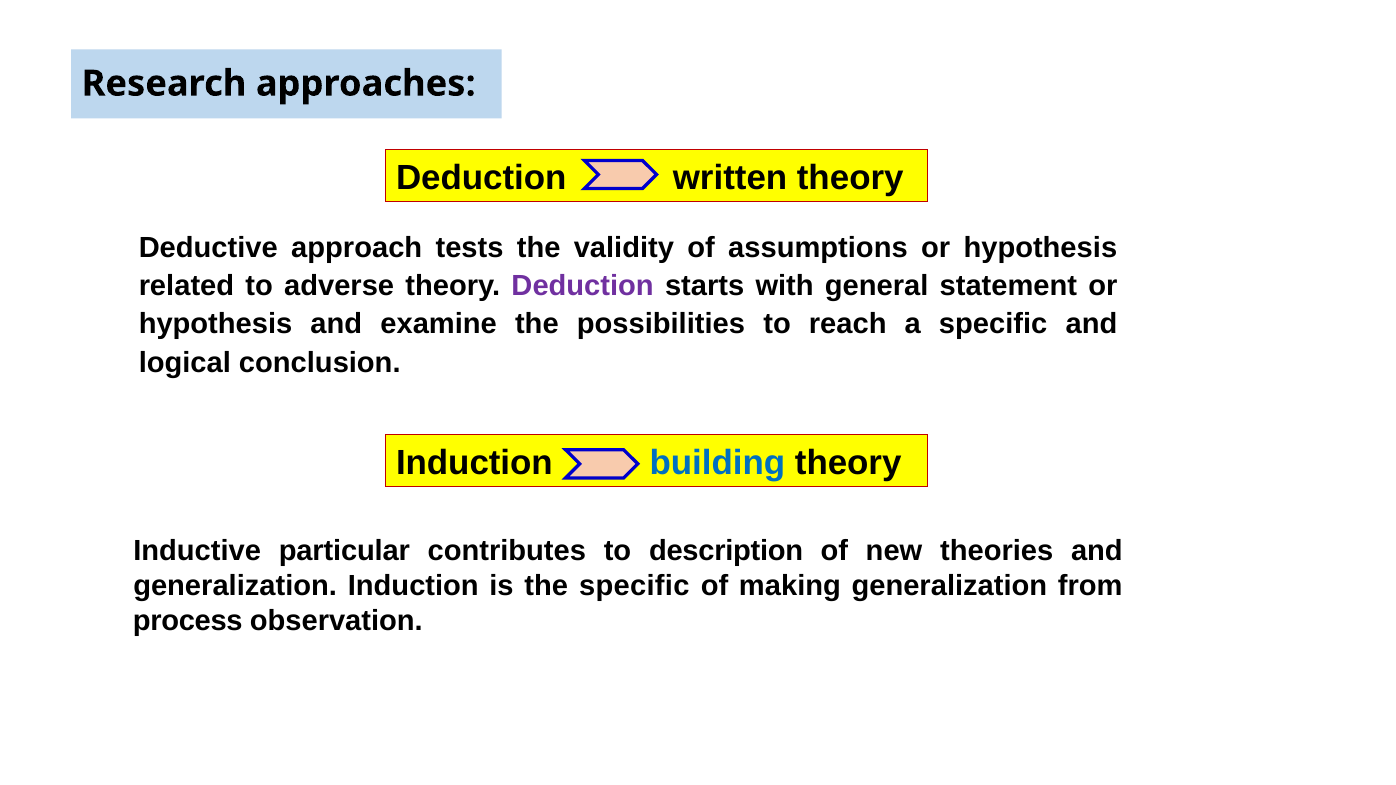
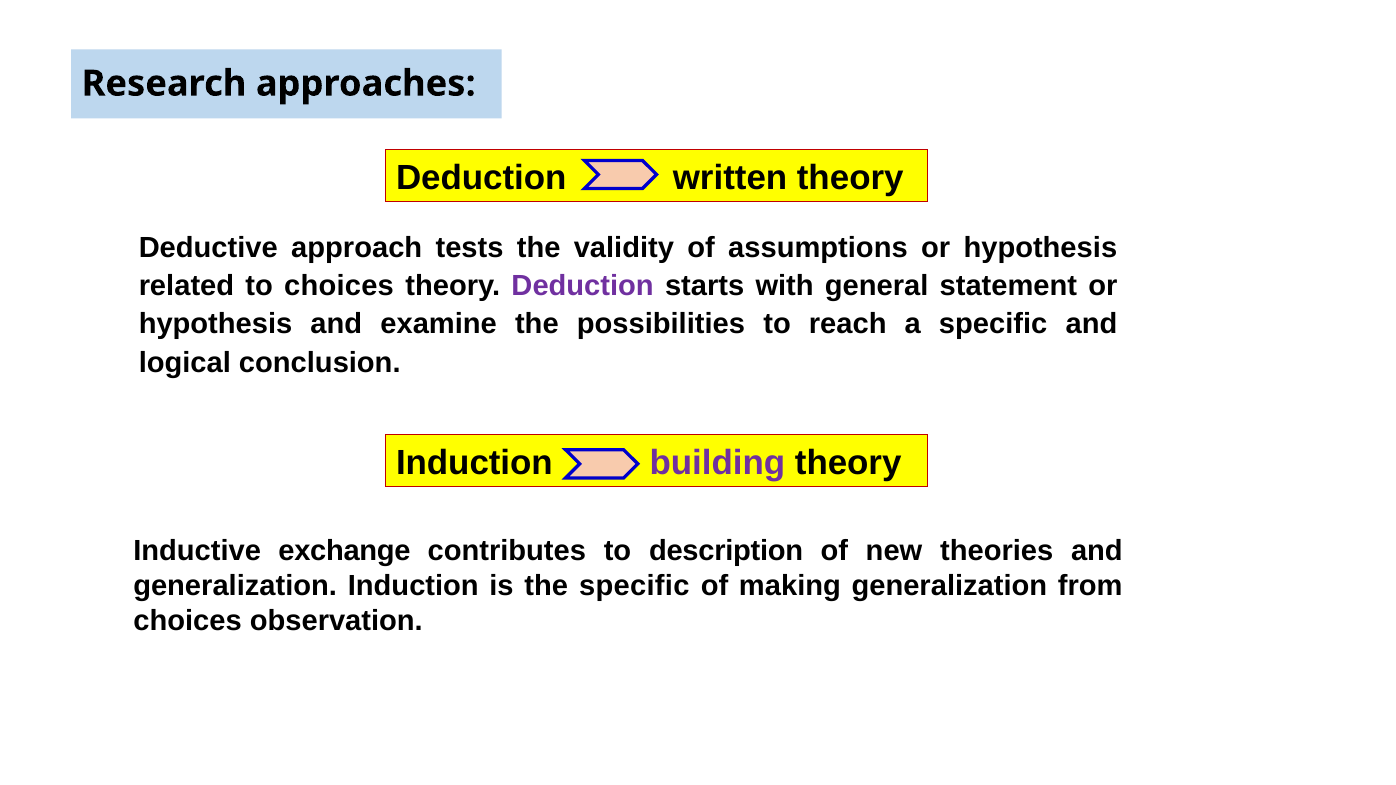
to adverse: adverse -> choices (339, 286)
building colour: blue -> purple (717, 463)
particular: particular -> exchange (345, 551)
process: process -> choices (188, 621)
